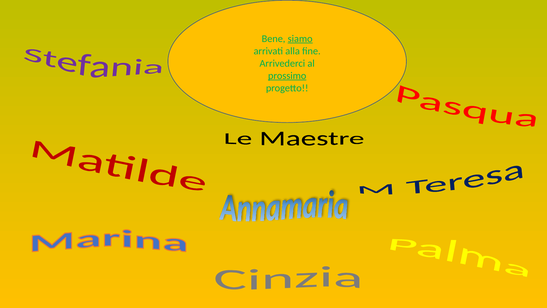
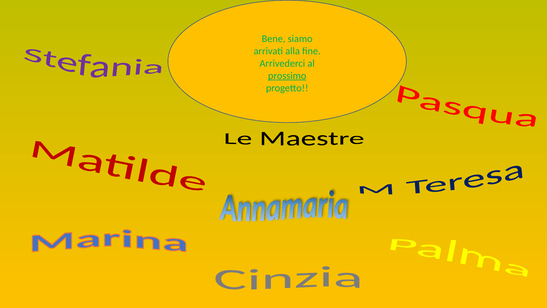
siamo underline: present -> none (300, 39)
